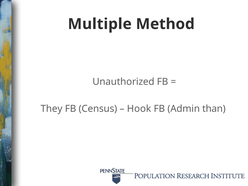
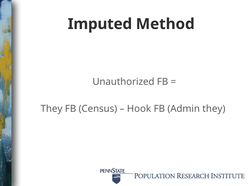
Multiple: Multiple -> Imputed (100, 24)
Admin than: than -> they (214, 109)
